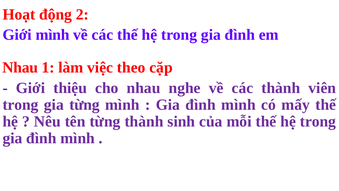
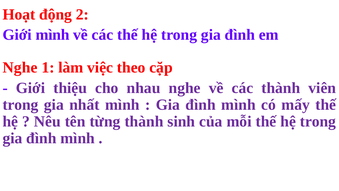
Nhau: Nhau -> Nghe (20, 67)
gia từng: từng -> nhất (84, 105)
